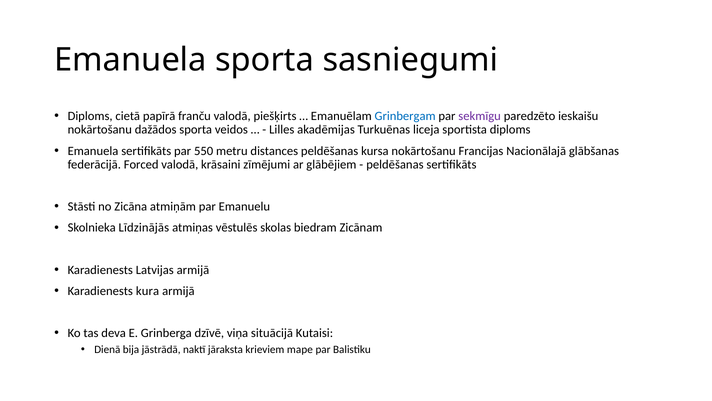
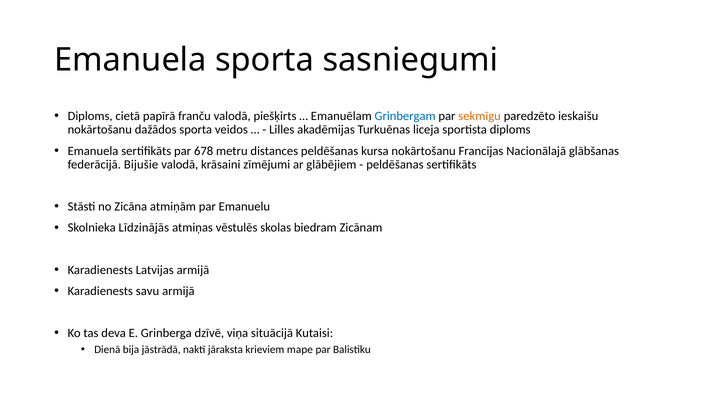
sekmīgu colour: purple -> orange (480, 116)
550: 550 -> 678 (204, 151)
Forced: Forced -> Bijušie (141, 164)
kura: kura -> savu (148, 291)
